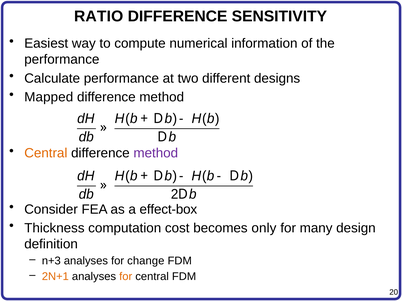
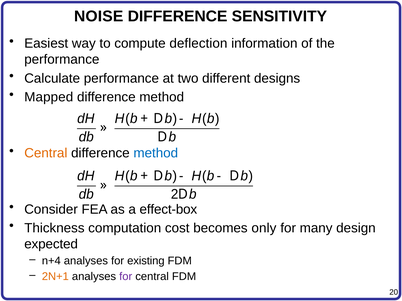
RATIO: RATIO -> NOISE (99, 16)
numerical: numerical -> deflection (198, 44)
method colour: purple -> blue (156, 153)
definition: definition -> expected (51, 245)
n+3: n+3 -> n+4 (51, 261)
change: change -> existing (146, 261)
for colour: orange -> purple (126, 277)
